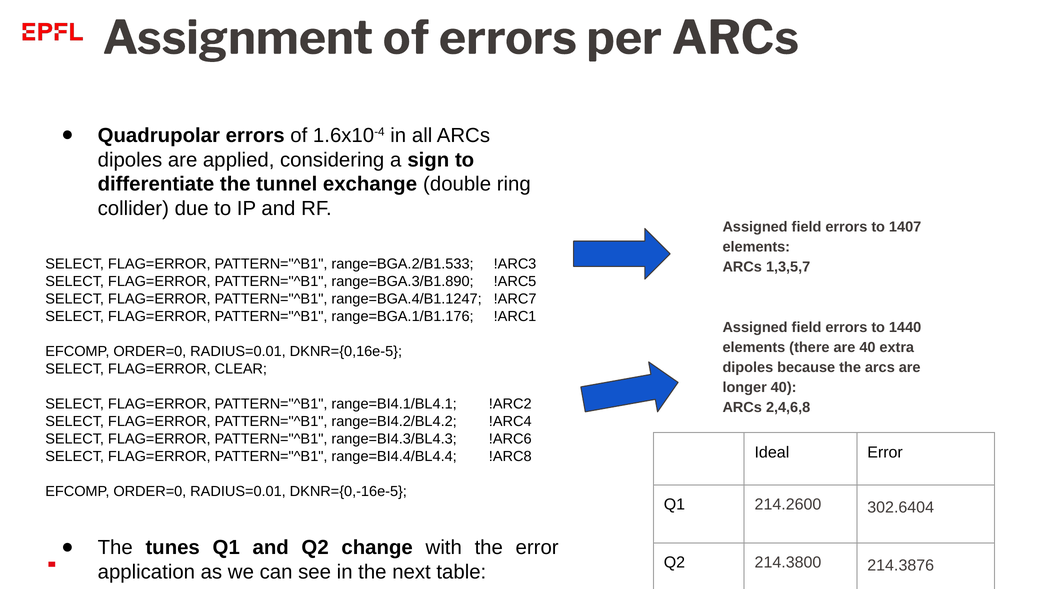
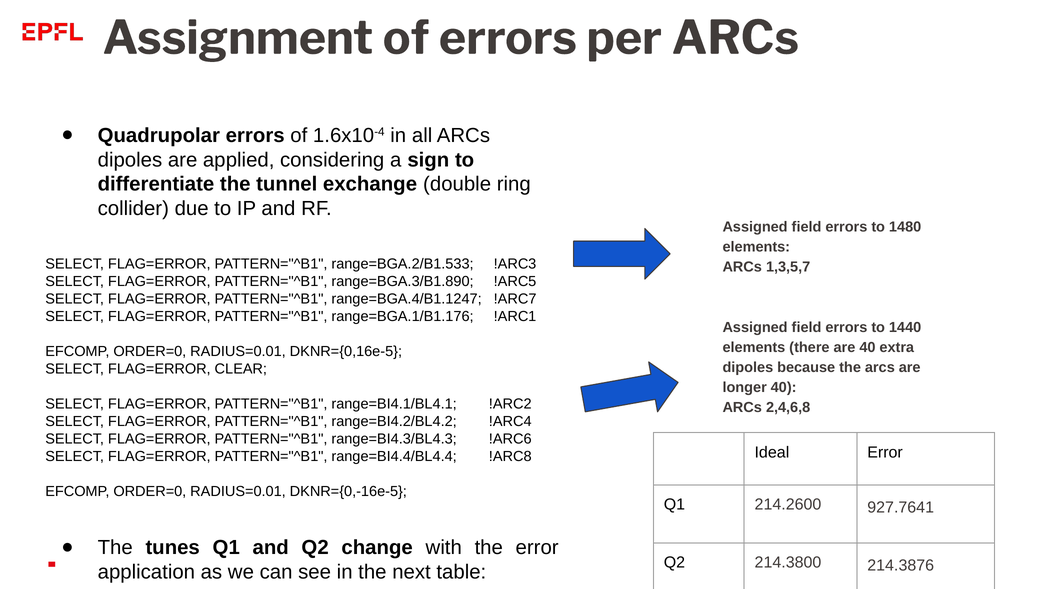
1407: 1407 -> 1480 (905, 227)
302.6404: 302.6404 -> 927.7641 (901, 507)
